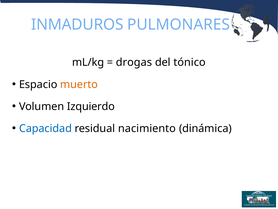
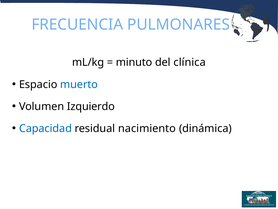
INMADUROS: INMADUROS -> FRECUENCIA (77, 24)
drogas: drogas -> minuto (134, 62)
tónico: tónico -> clínica (190, 62)
muerto colour: orange -> blue (79, 84)
